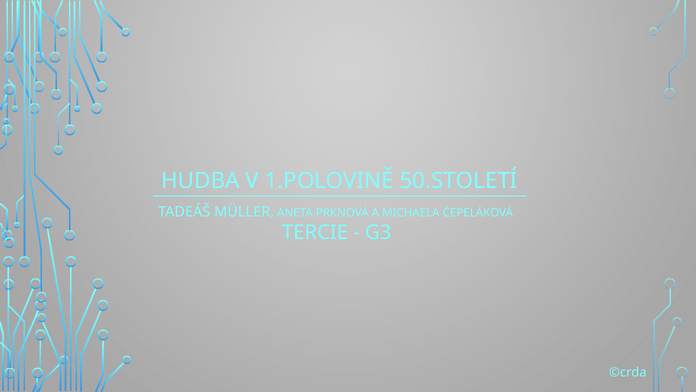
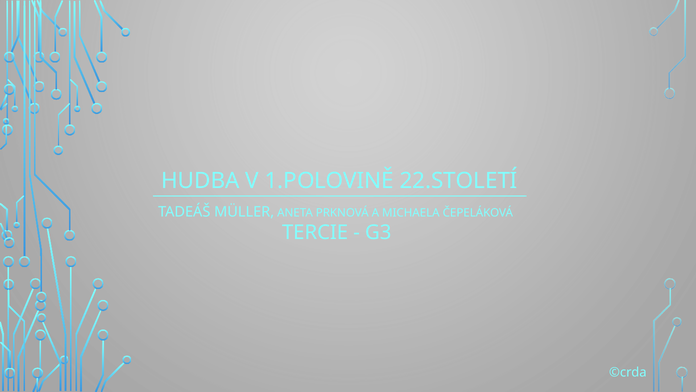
50.STOLETÍ: 50.STOLETÍ -> 22.STOLETÍ (459, 181)
